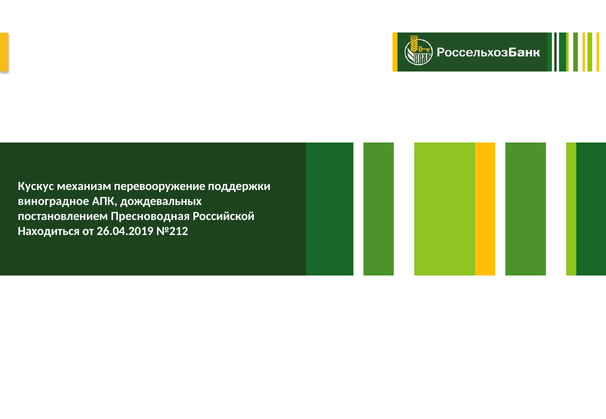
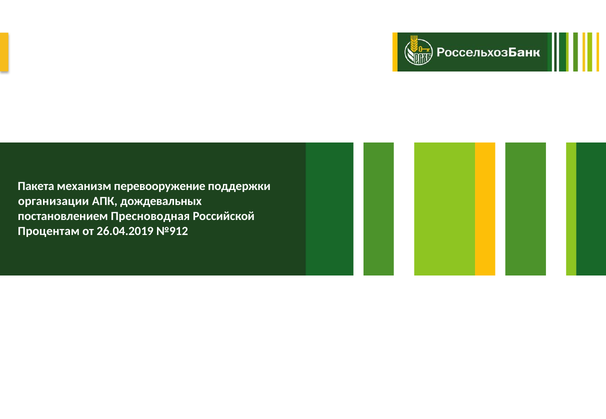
Кускус: Кускус -> Пакета (36, 186)
виноградное: виноградное -> организации (54, 201)
Находиться: Находиться -> Процентам (49, 231)
№212: №212 -> №912 (172, 231)
